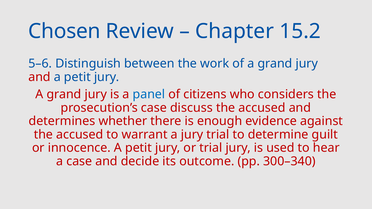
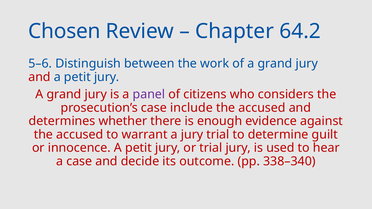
15.2: 15.2 -> 64.2 (300, 31)
panel colour: blue -> purple (149, 94)
discuss: discuss -> include (191, 108)
300–340: 300–340 -> 338–340 (289, 161)
